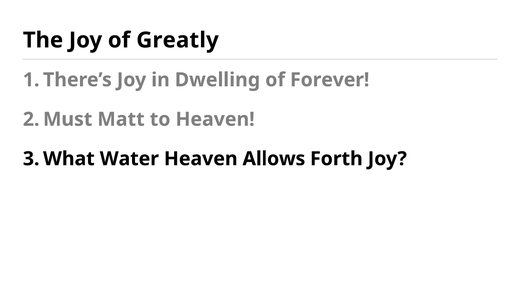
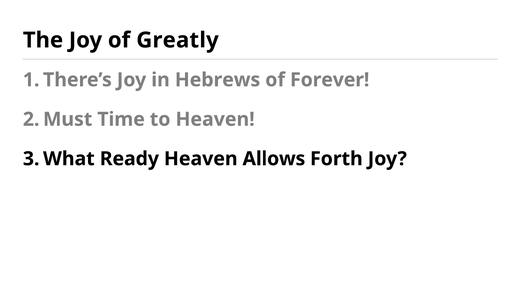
Dwelling: Dwelling -> Hebrews (218, 80)
Matt: Matt -> Time (121, 119)
Water: Water -> Ready (129, 159)
